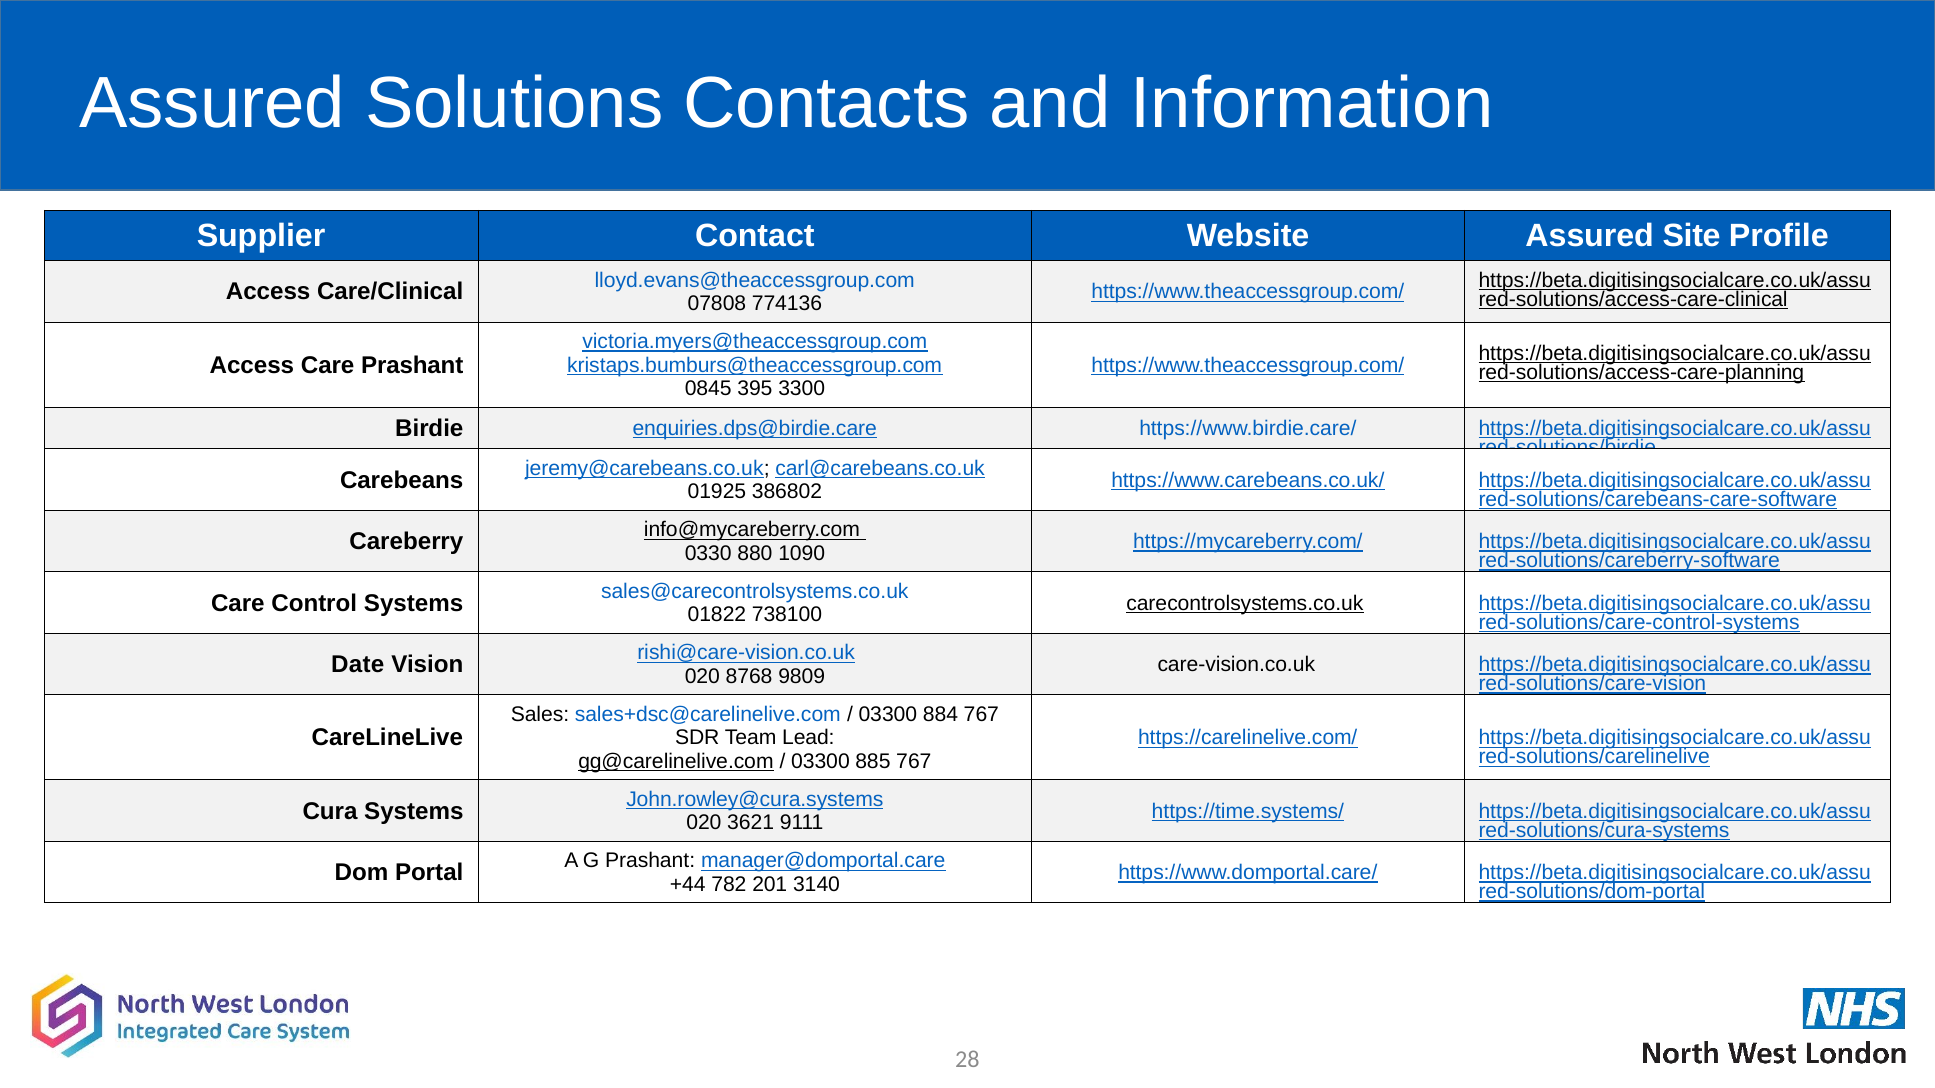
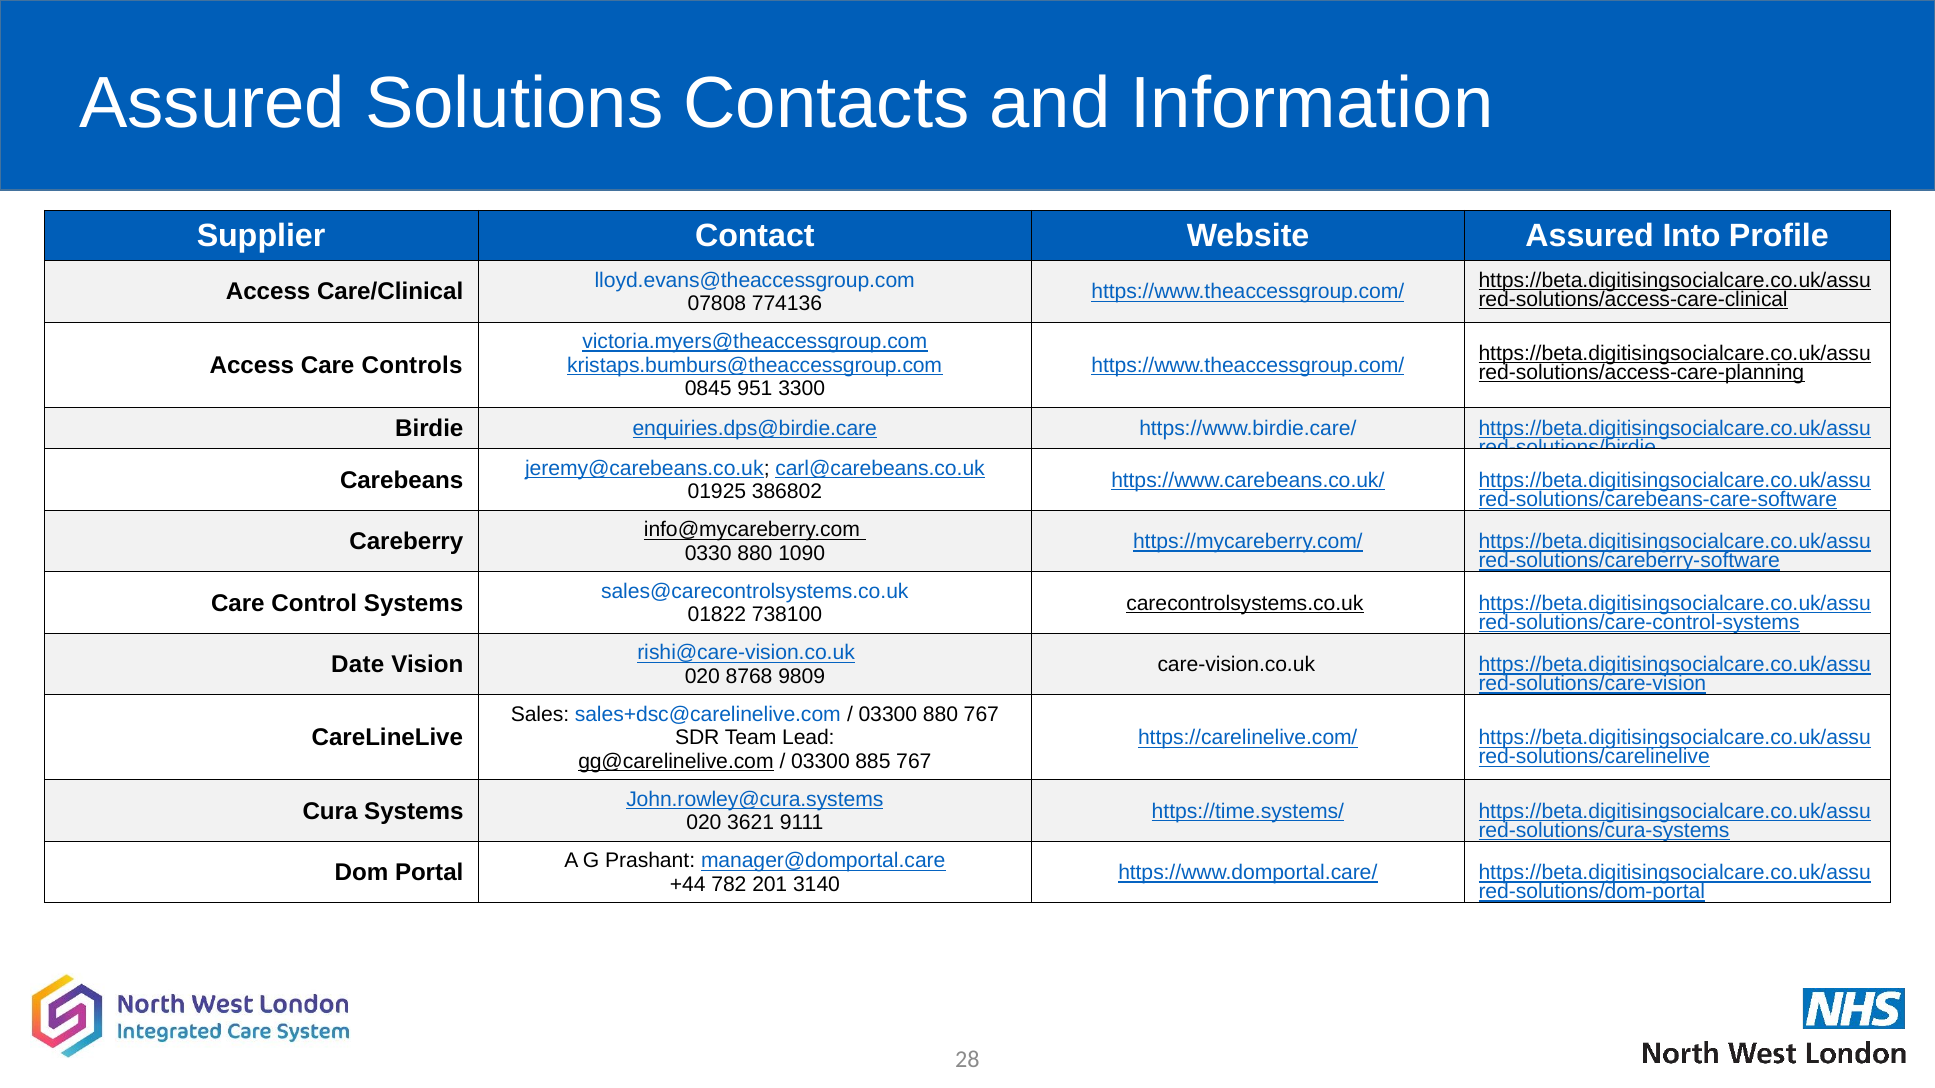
Site: Site -> Into (1692, 236)
Care Prashant: Prashant -> Controls (412, 365)
395: 395 -> 951 (755, 389)
03300 884: 884 -> 880 (940, 715)
